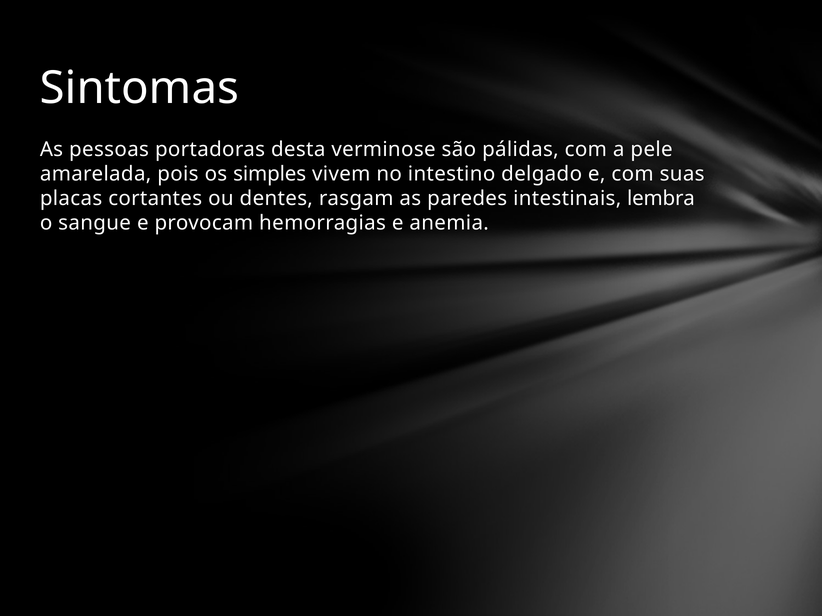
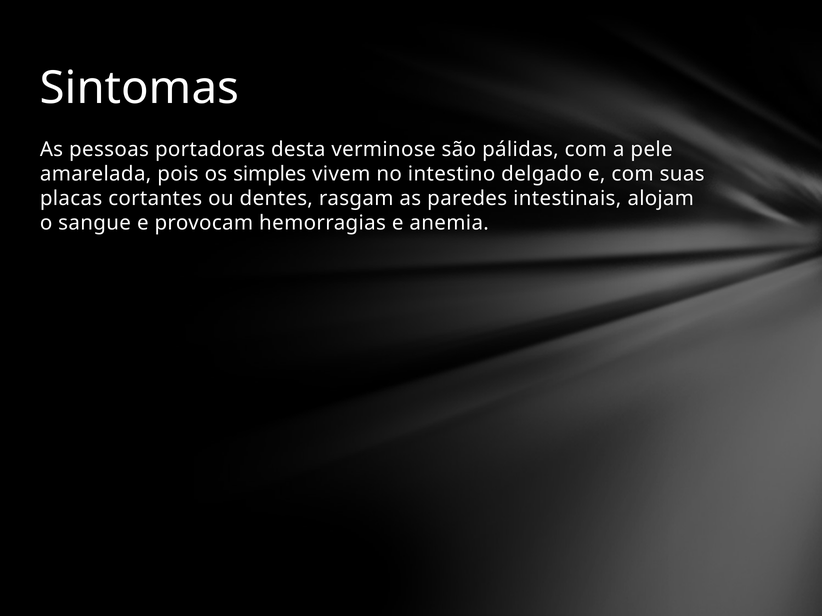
lembra: lembra -> alojam (661, 199)
